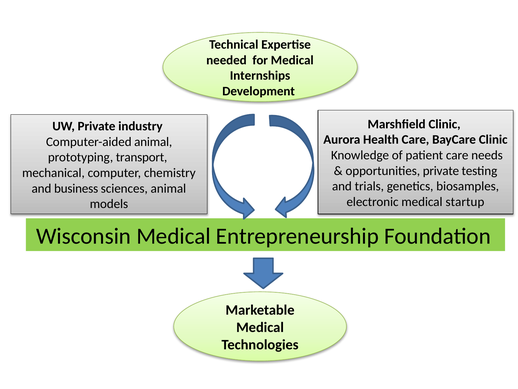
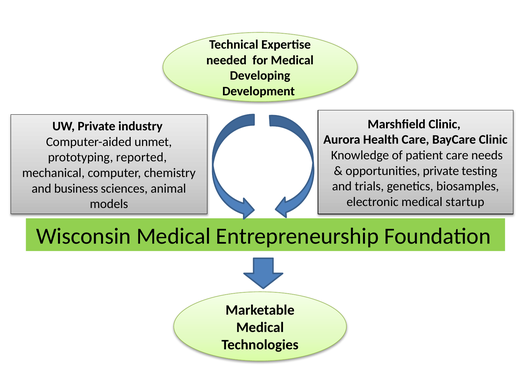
Internships: Internships -> Developing (260, 76)
Computer-aided animal: animal -> unmet (153, 142)
transport: transport -> reported (141, 157)
